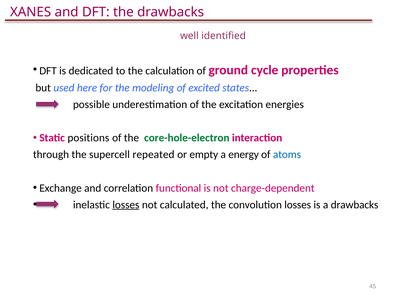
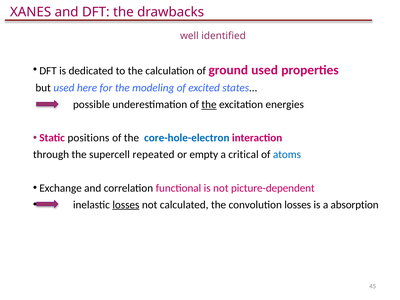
ground cycle: cycle -> used (265, 70)
the underline: none -> present (209, 105)
core-hole-electron colour: green -> blue (187, 138)
energy: energy -> critical (244, 155)
charge-dependent: charge-dependent -> picture-dependent (273, 188)
a drawbacks: drawbacks -> absorption (355, 205)
